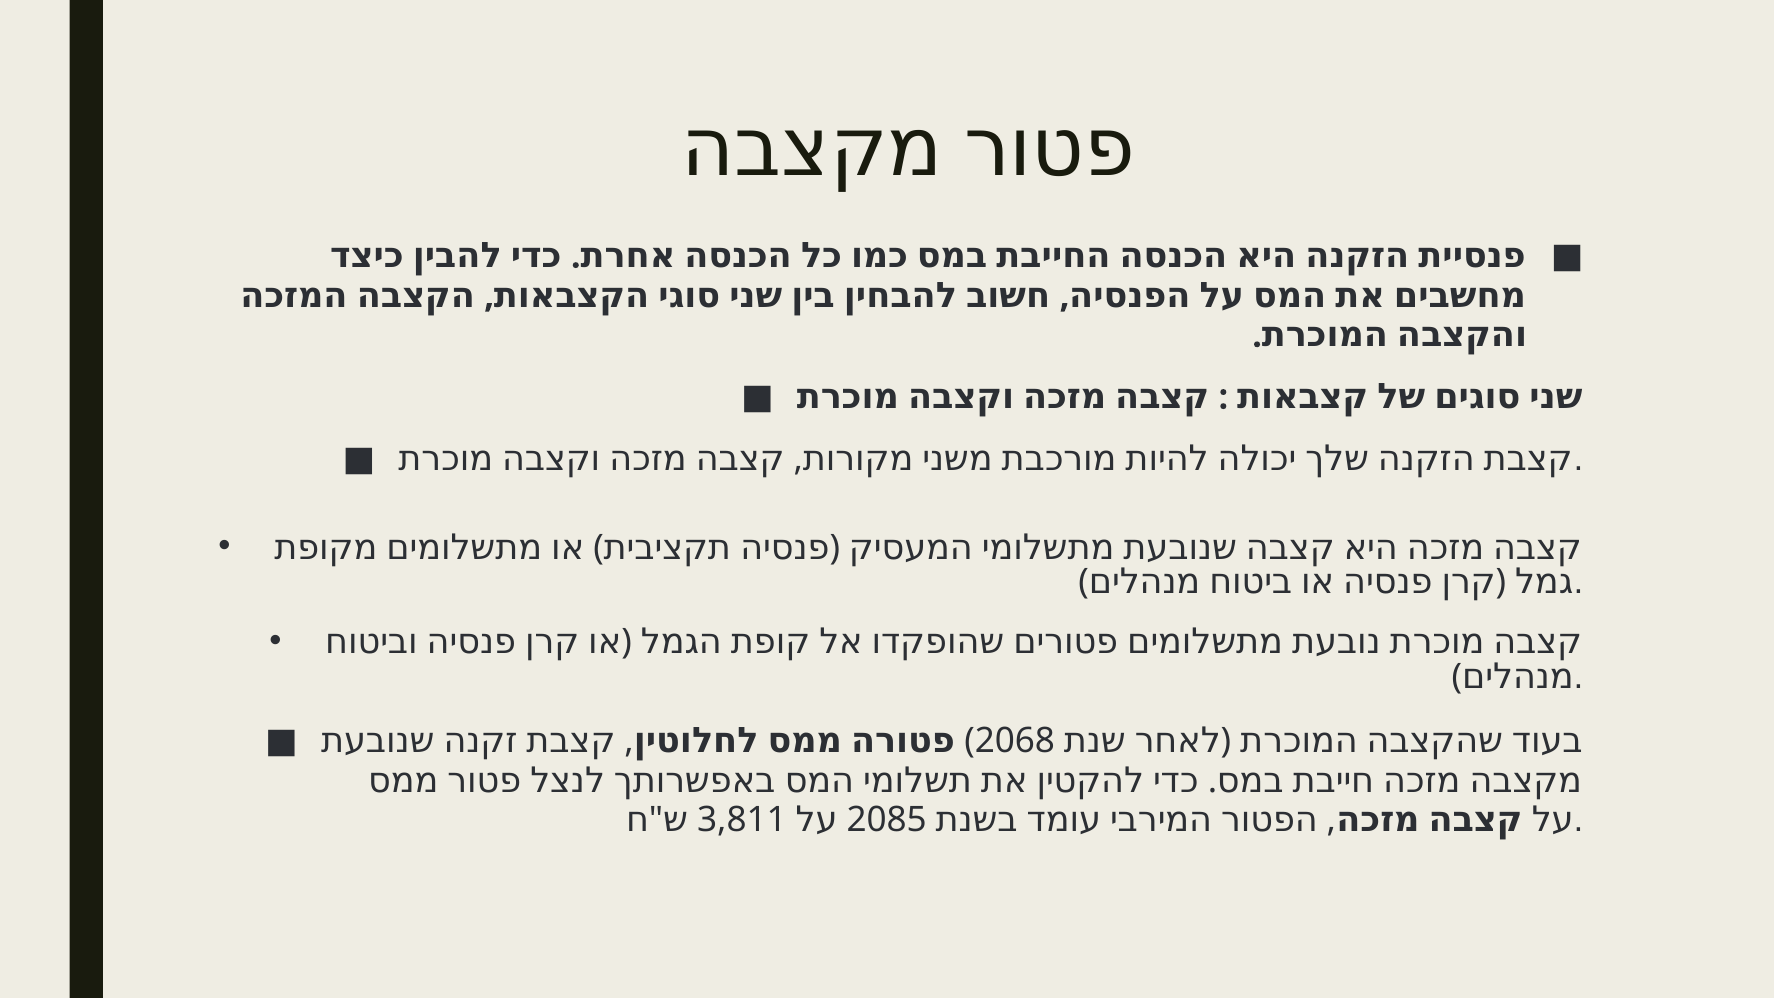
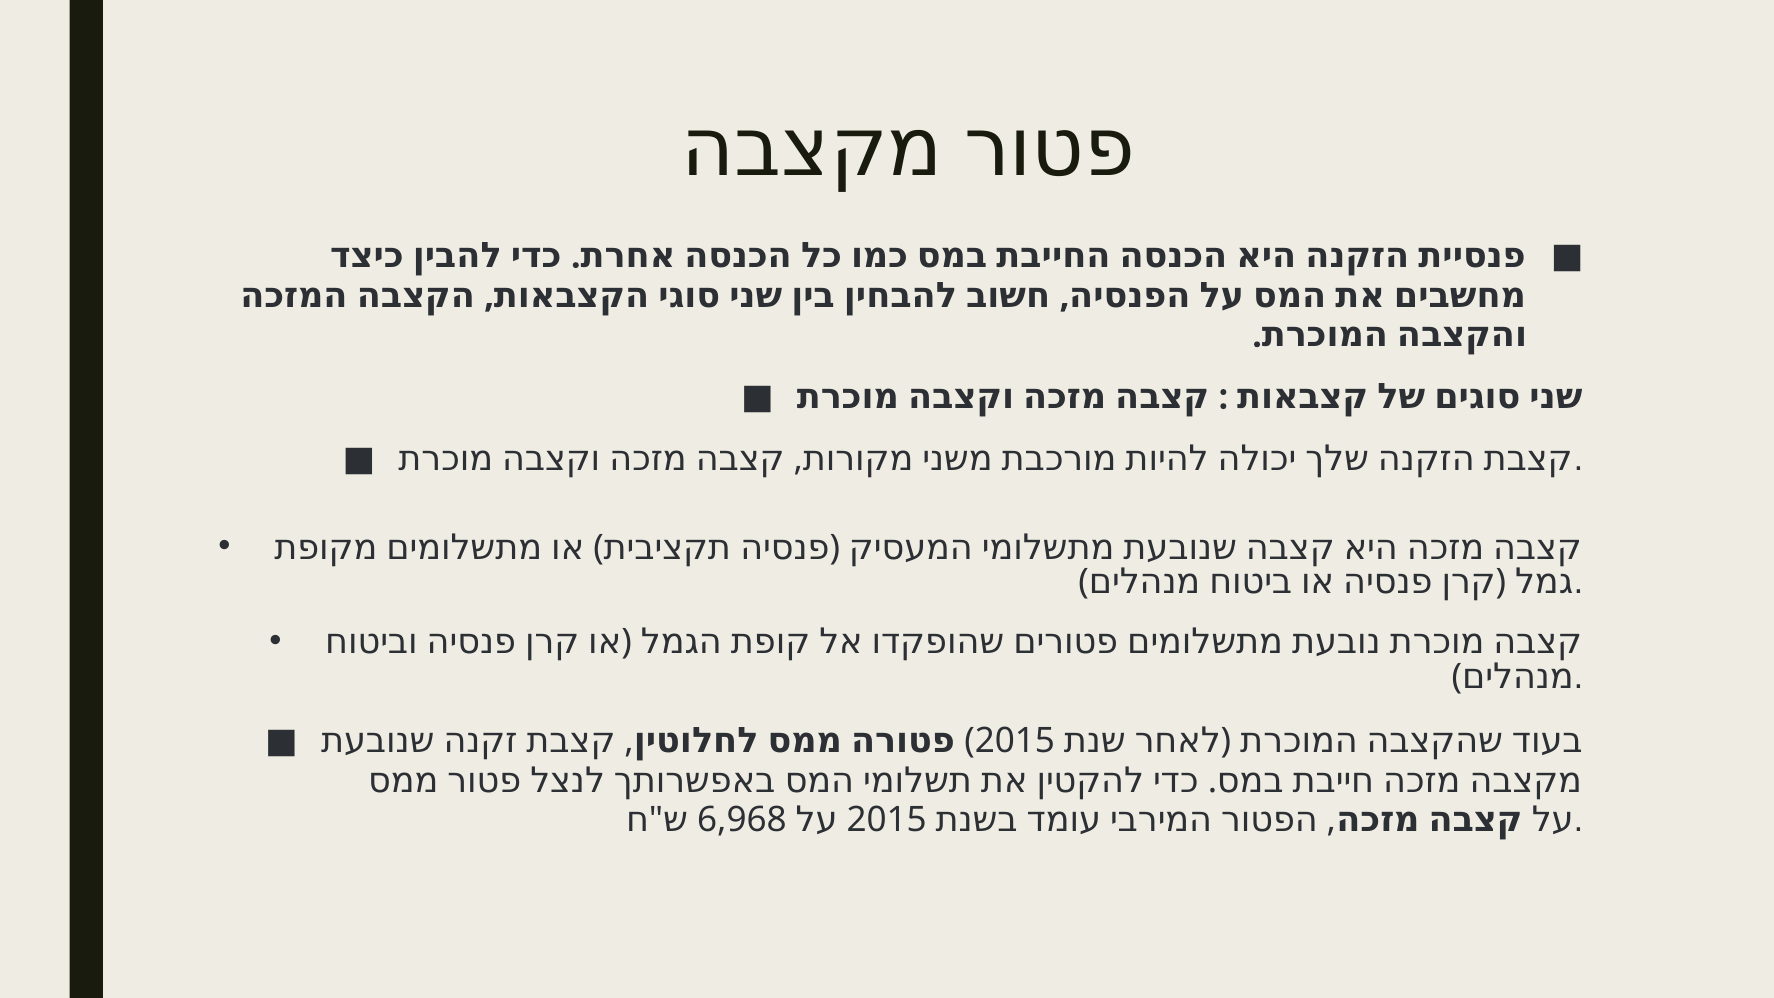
2068: 2068 -> 2015 (1015, 741)
3,811: 3,811 -> 6,968 (742, 820)
2085: 2085 -> 2015 (887, 820)
